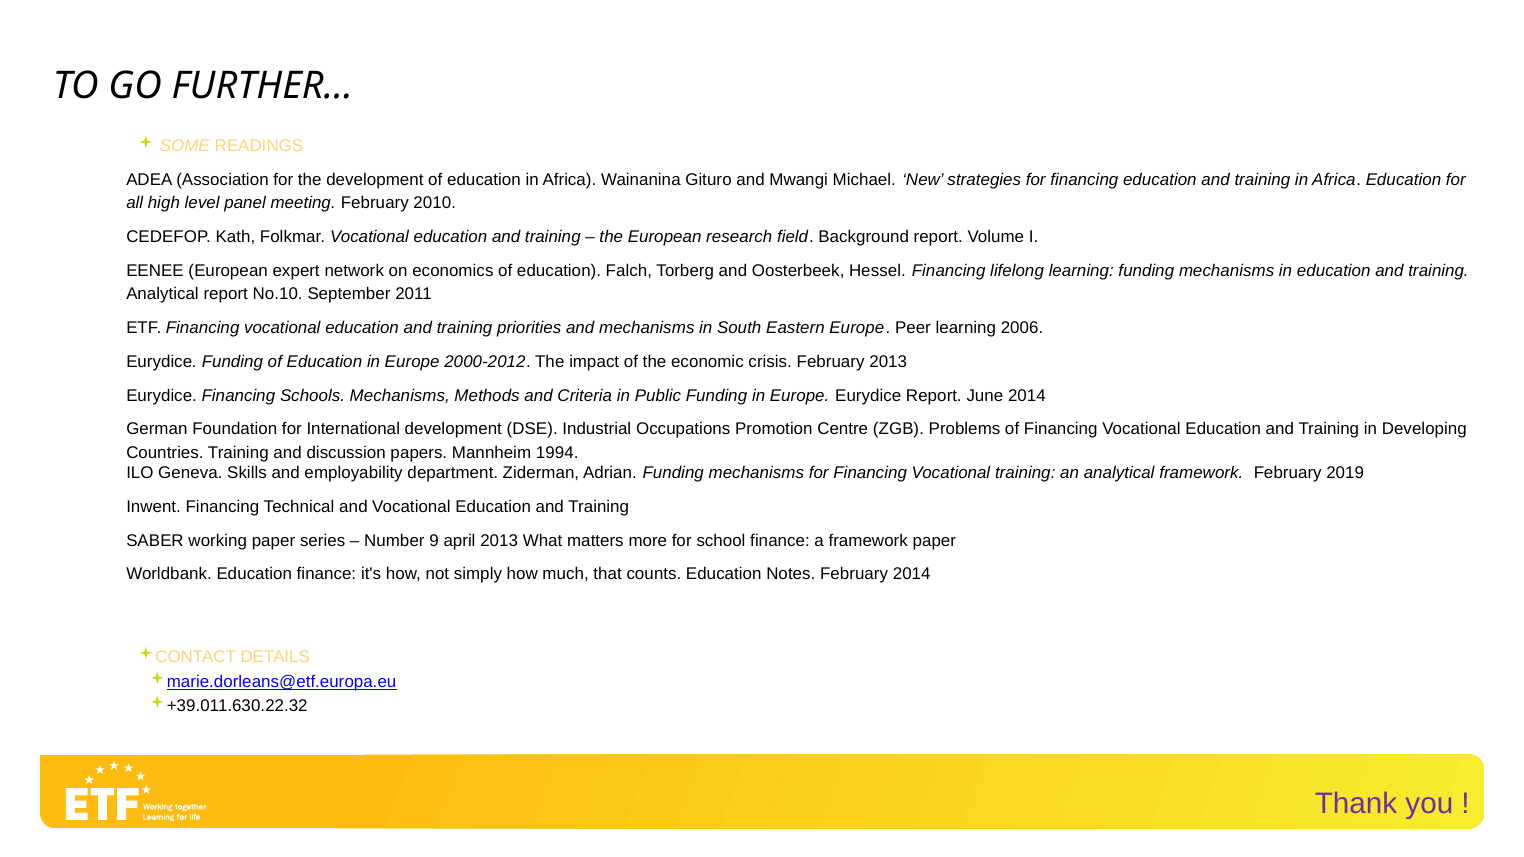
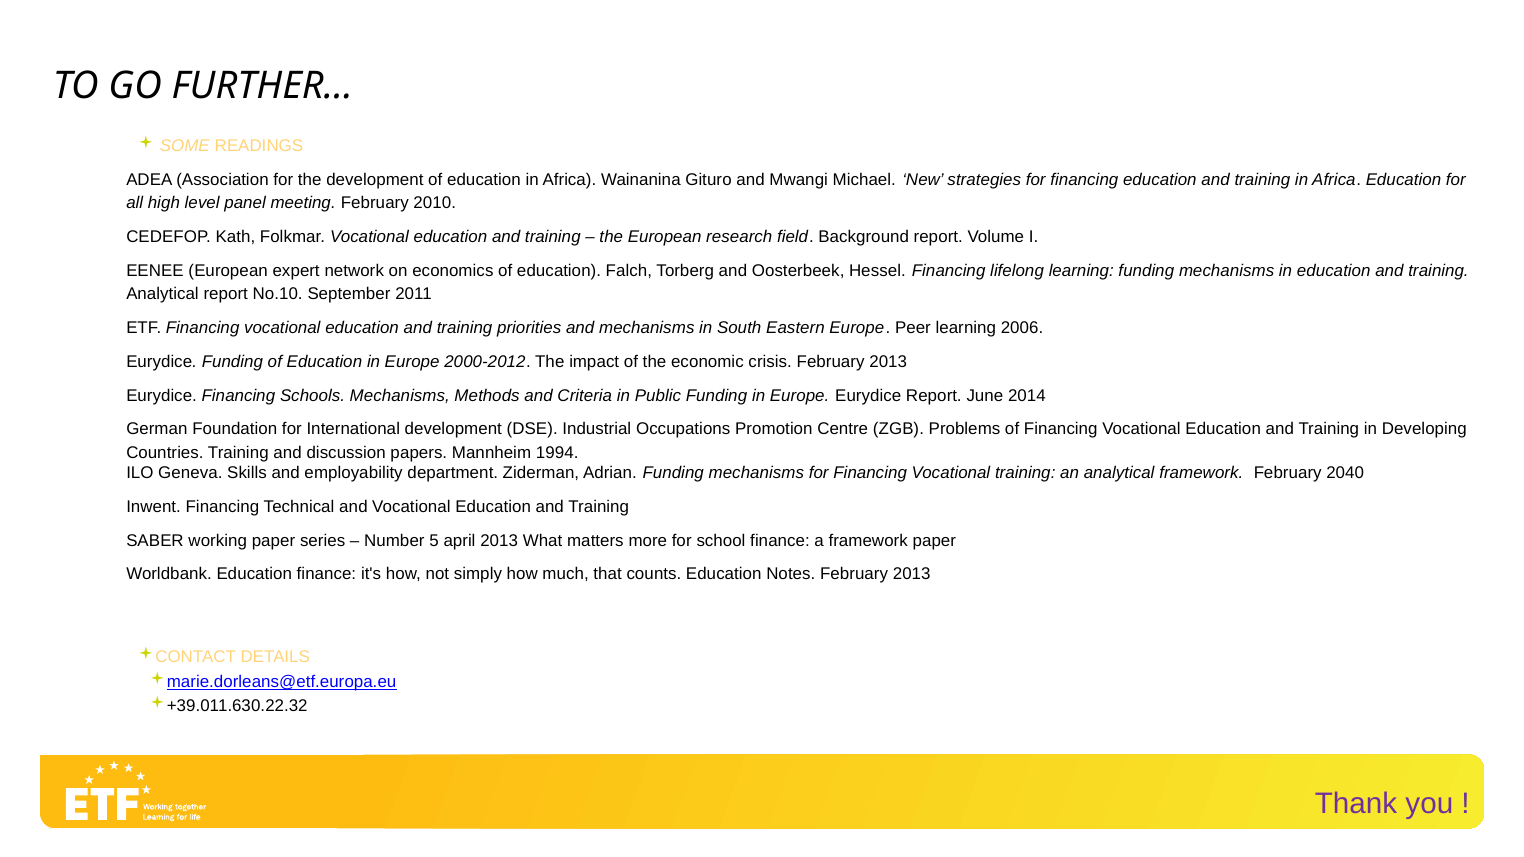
2019: 2019 -> 2040 (1345, 473)
9: 9 -> 5 (434, 541)
Notes February 2014: 2014 -> 2013 (912, 574)
